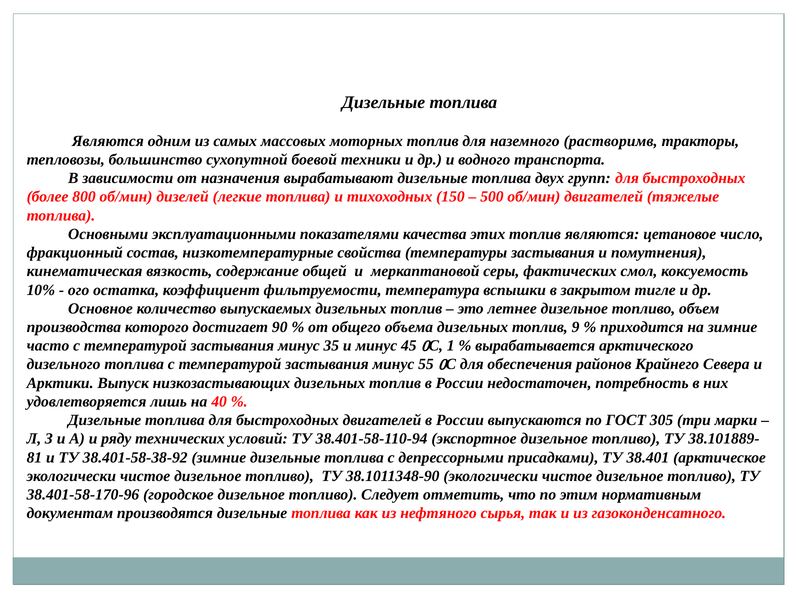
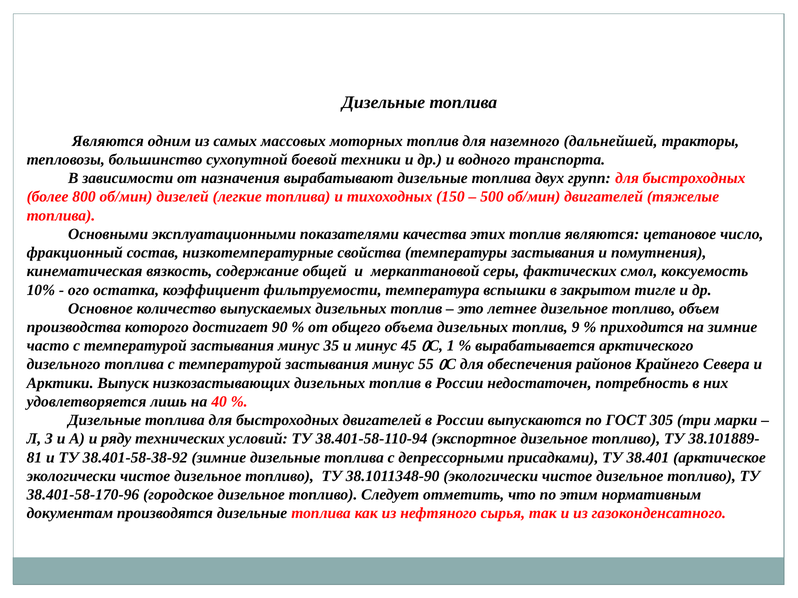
растворимв: растворимв -> дальнейшей (611, 141)
